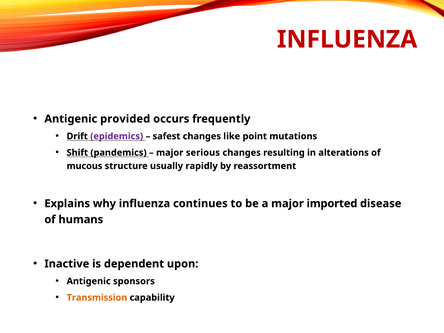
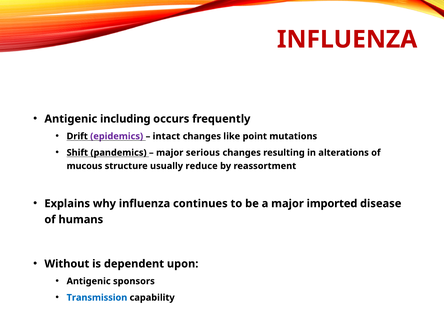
provided: provided -> including (125, 119)
safest: safest -> intact (166, 136)
rapidly: rapidly -> reduce (202, 166)
Inactive: Inactive -> Without (67, 264)
Transmission colour: orange -> blue (97, 298)
